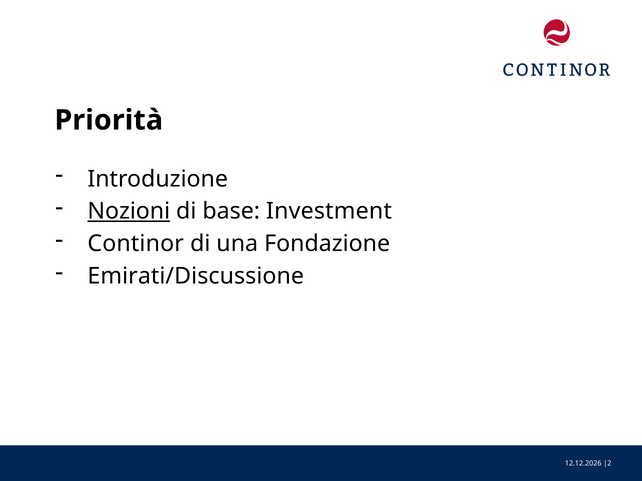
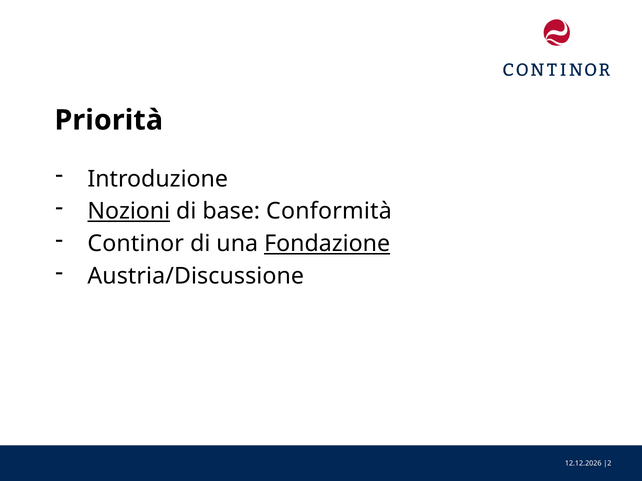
Investment: Investment -> Conformità (329, 212)
Fondazione underline: none -> present (327, 244)
Emirati/Discussione: Emirati/Discussione -> Austria/Discussione (196, 277)
